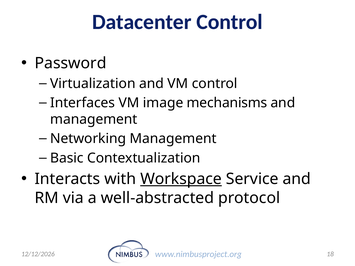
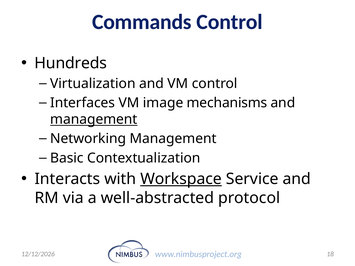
Datacenter: Datacenter -> Commands (142, 22)
Password: Password -> Hundreds (71, 63)
management underline: none -> present (94, 119)
